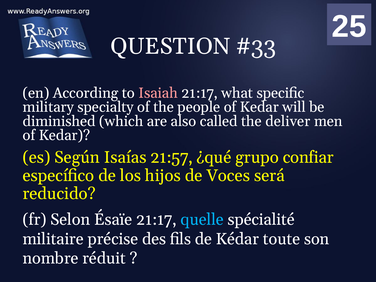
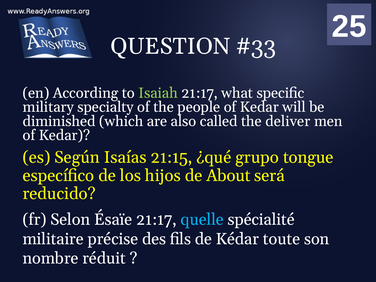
Isaiah colour: pink -> light green (158, 93)
21:57: 21:57 -> 21:15 (172, 157)
confiar: confiar -> tongue (308, 157)
Voces: Voces -> About (228, 176)
